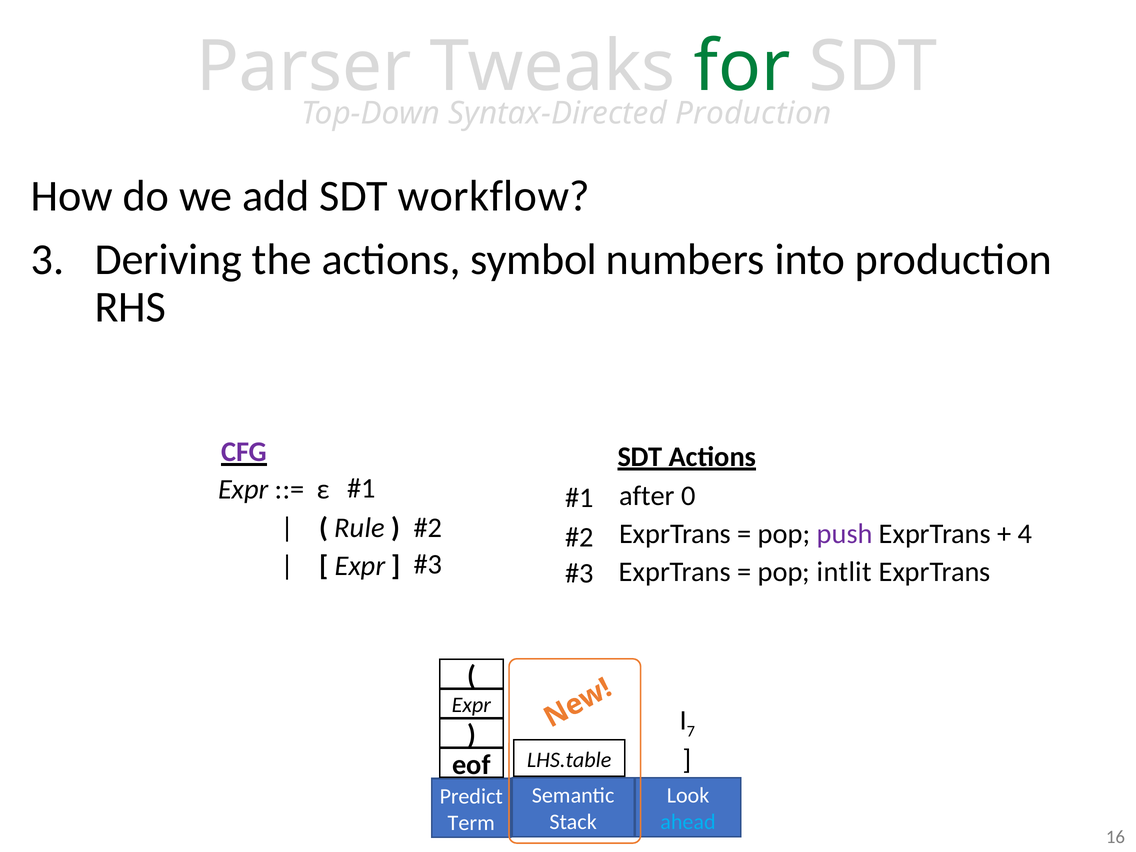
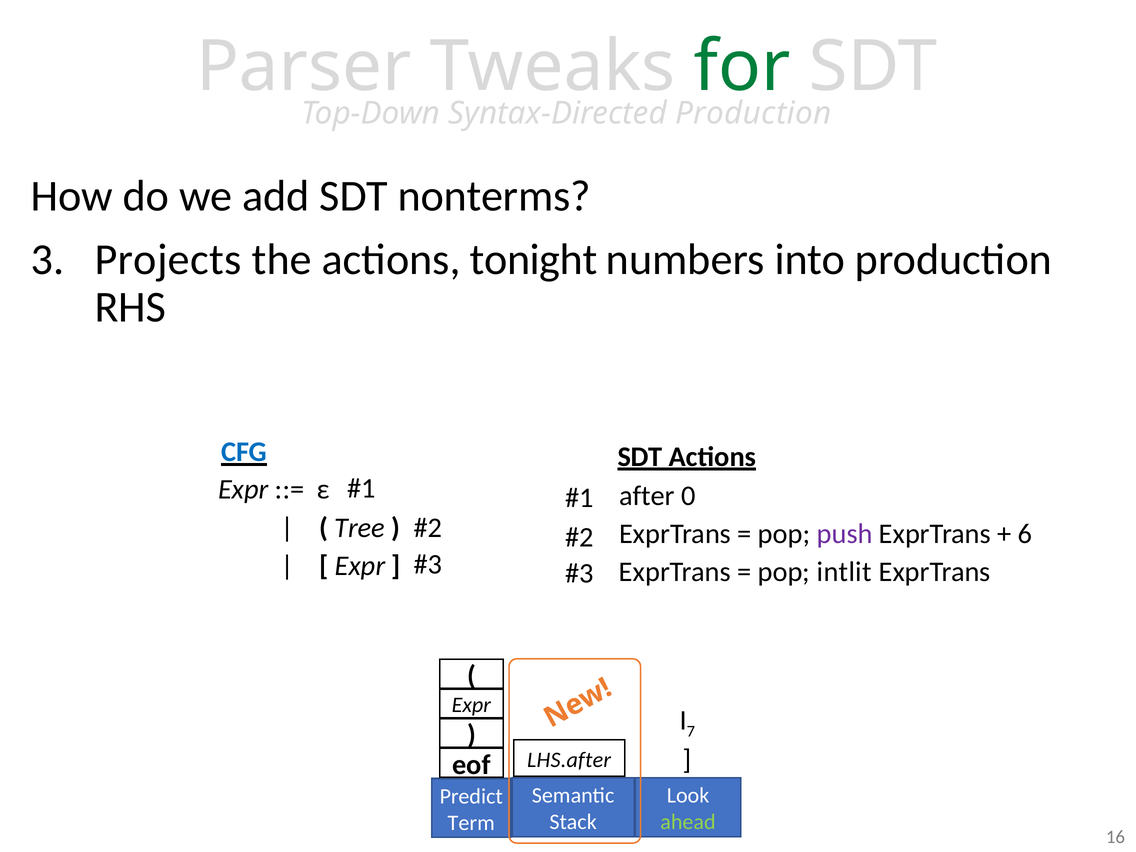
workflow: workflow -> nonterms (494, 196)
Deriving: Deriving -> Projects (168, 260)
symbol: symbol -> tonight (534, 260)
CFG colour: purple -> blue (244, 452)
Rule: Rule -> Tree (360, 528)
4: 4 -> 6 (1025, 534)
LHS.table: LHS.table -> LHS.after (569, 760)
ahead colour: light blue -> light green (688, 822)
